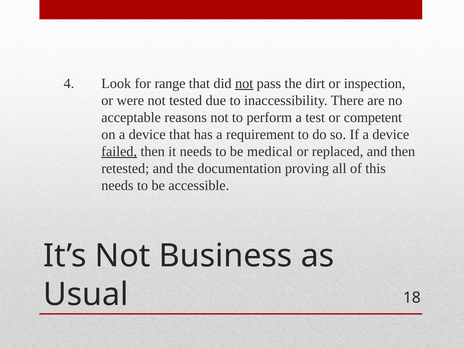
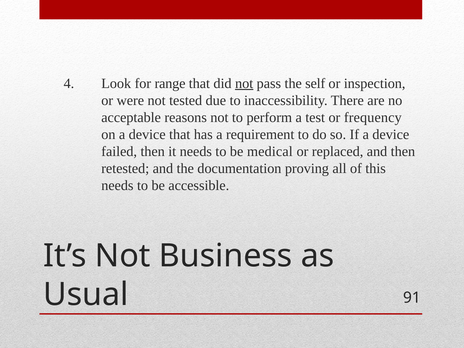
dirt: dirt -> self (315, 83)
competent: competent -> frequency (373, 117)
failed underline: present -> none (119, 151)
18: 18 -> 91 (412, 298)
